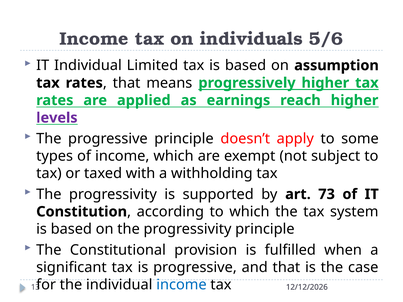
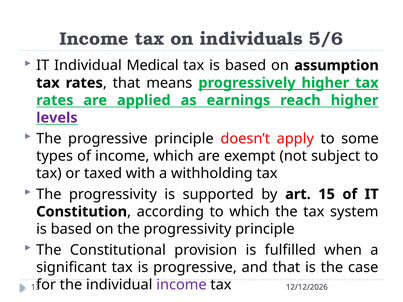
Limited: Limited -> Medical (153, 66)
73: 73 -> 15 (327, 194)
income colour: blue -> purple (181, 285)
